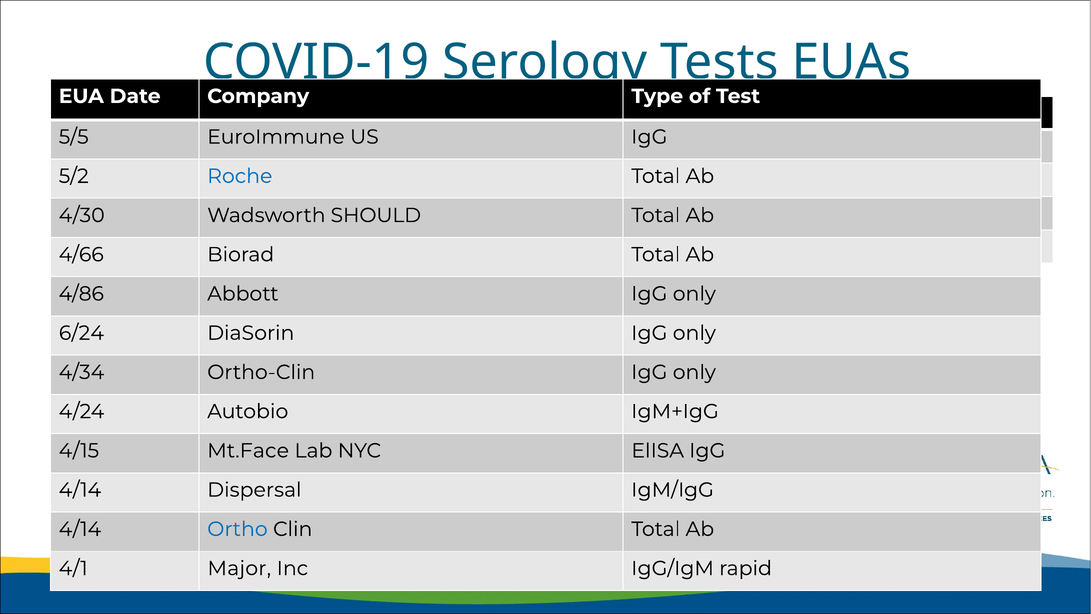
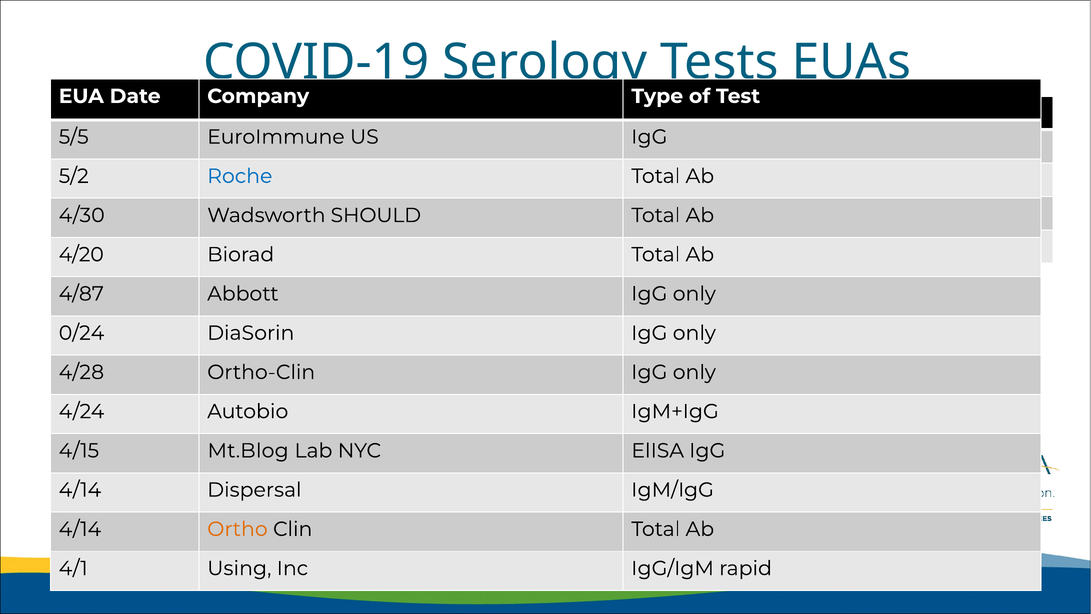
4/66: 4/66 -> 4/20 (81, 254)
4/86: 4/86 -> 4/87 (81, 294)
6/24: 6/24 -> 0/24 (82, 333)
4/34: 4/34 -> 4/28 (81, 372)
Mt.Face: Mt.Face -> Mt.Blog (248, 450)
Ortho colour: blue -> orange (237, 529)
Major: Major -> Using (239, 568)
